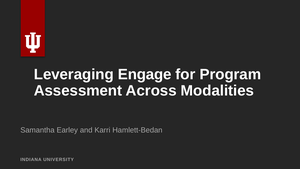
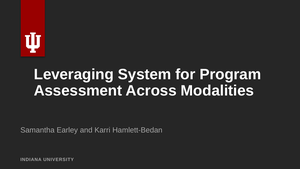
Engage: Engage -> System (145, 74)
